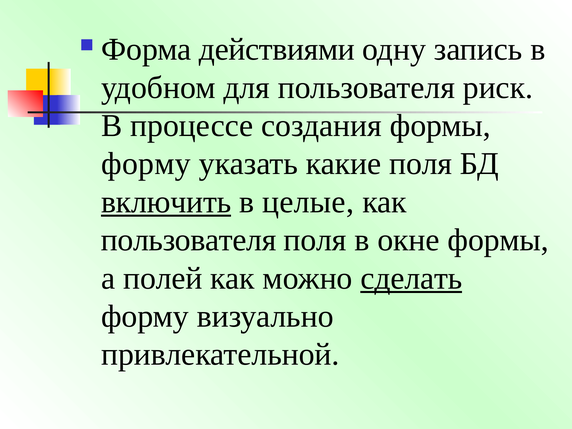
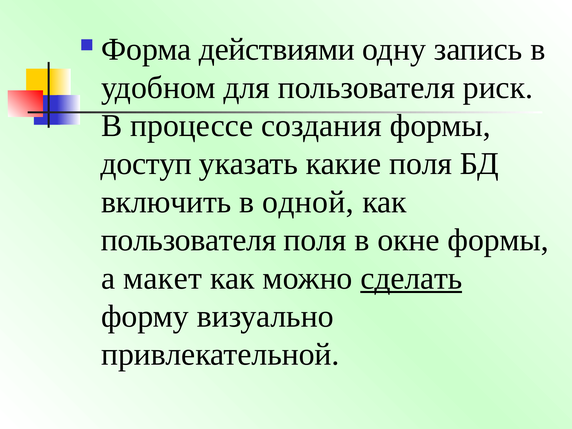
форму: форму -> доступ (146, 164)
включить underline: present -> none (166, 202)
целые: целые -> одной (308, 202)
полей: полей -> макет (163, 278)
